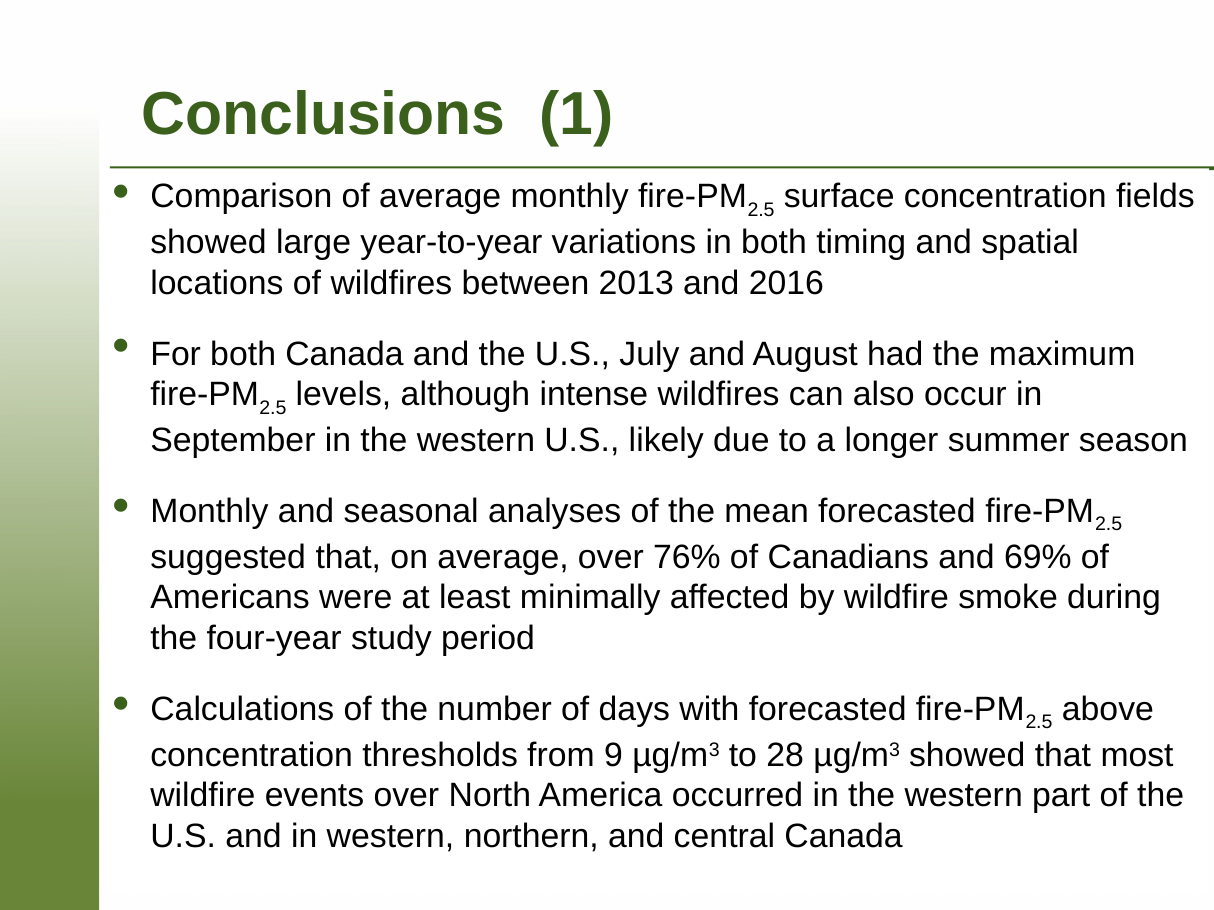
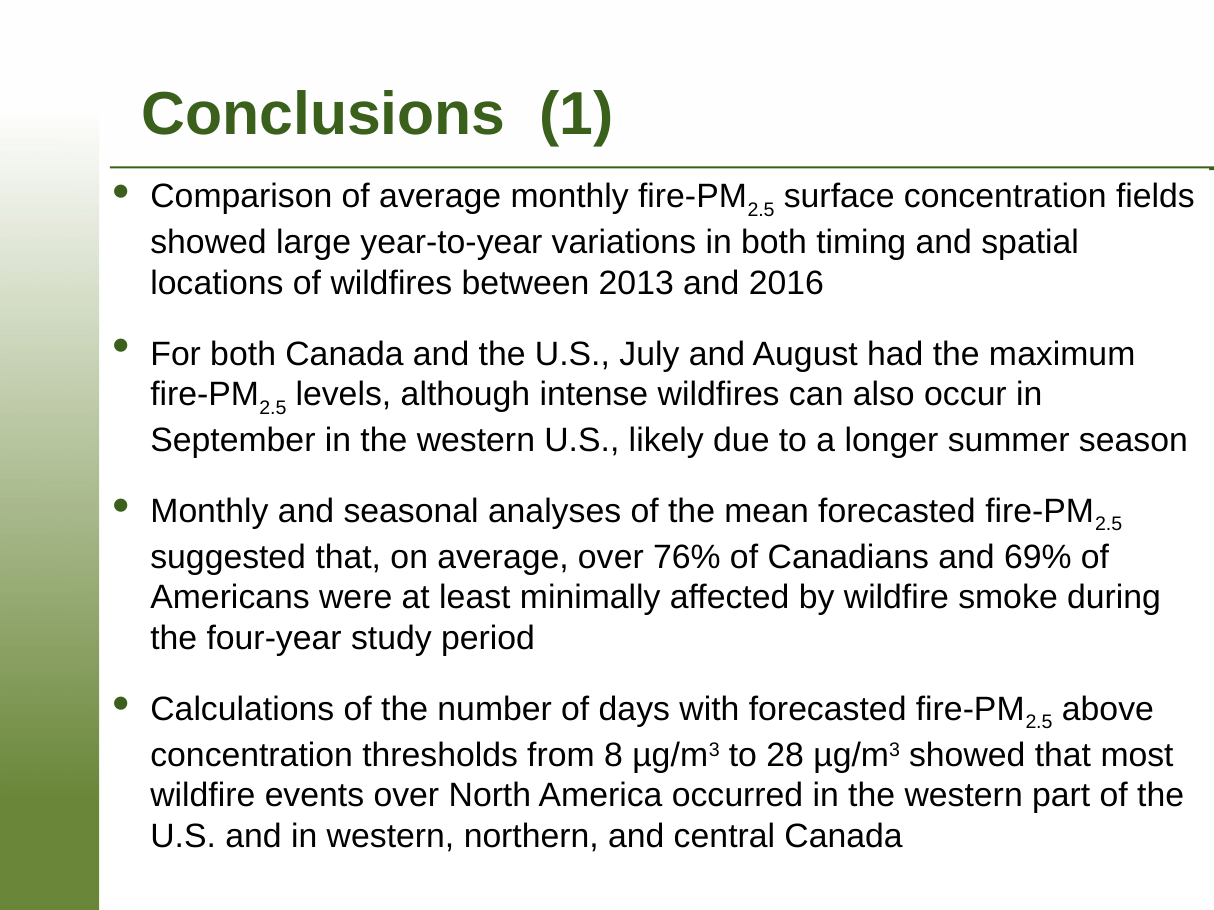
9: 9 -> 8 (614, 756)
